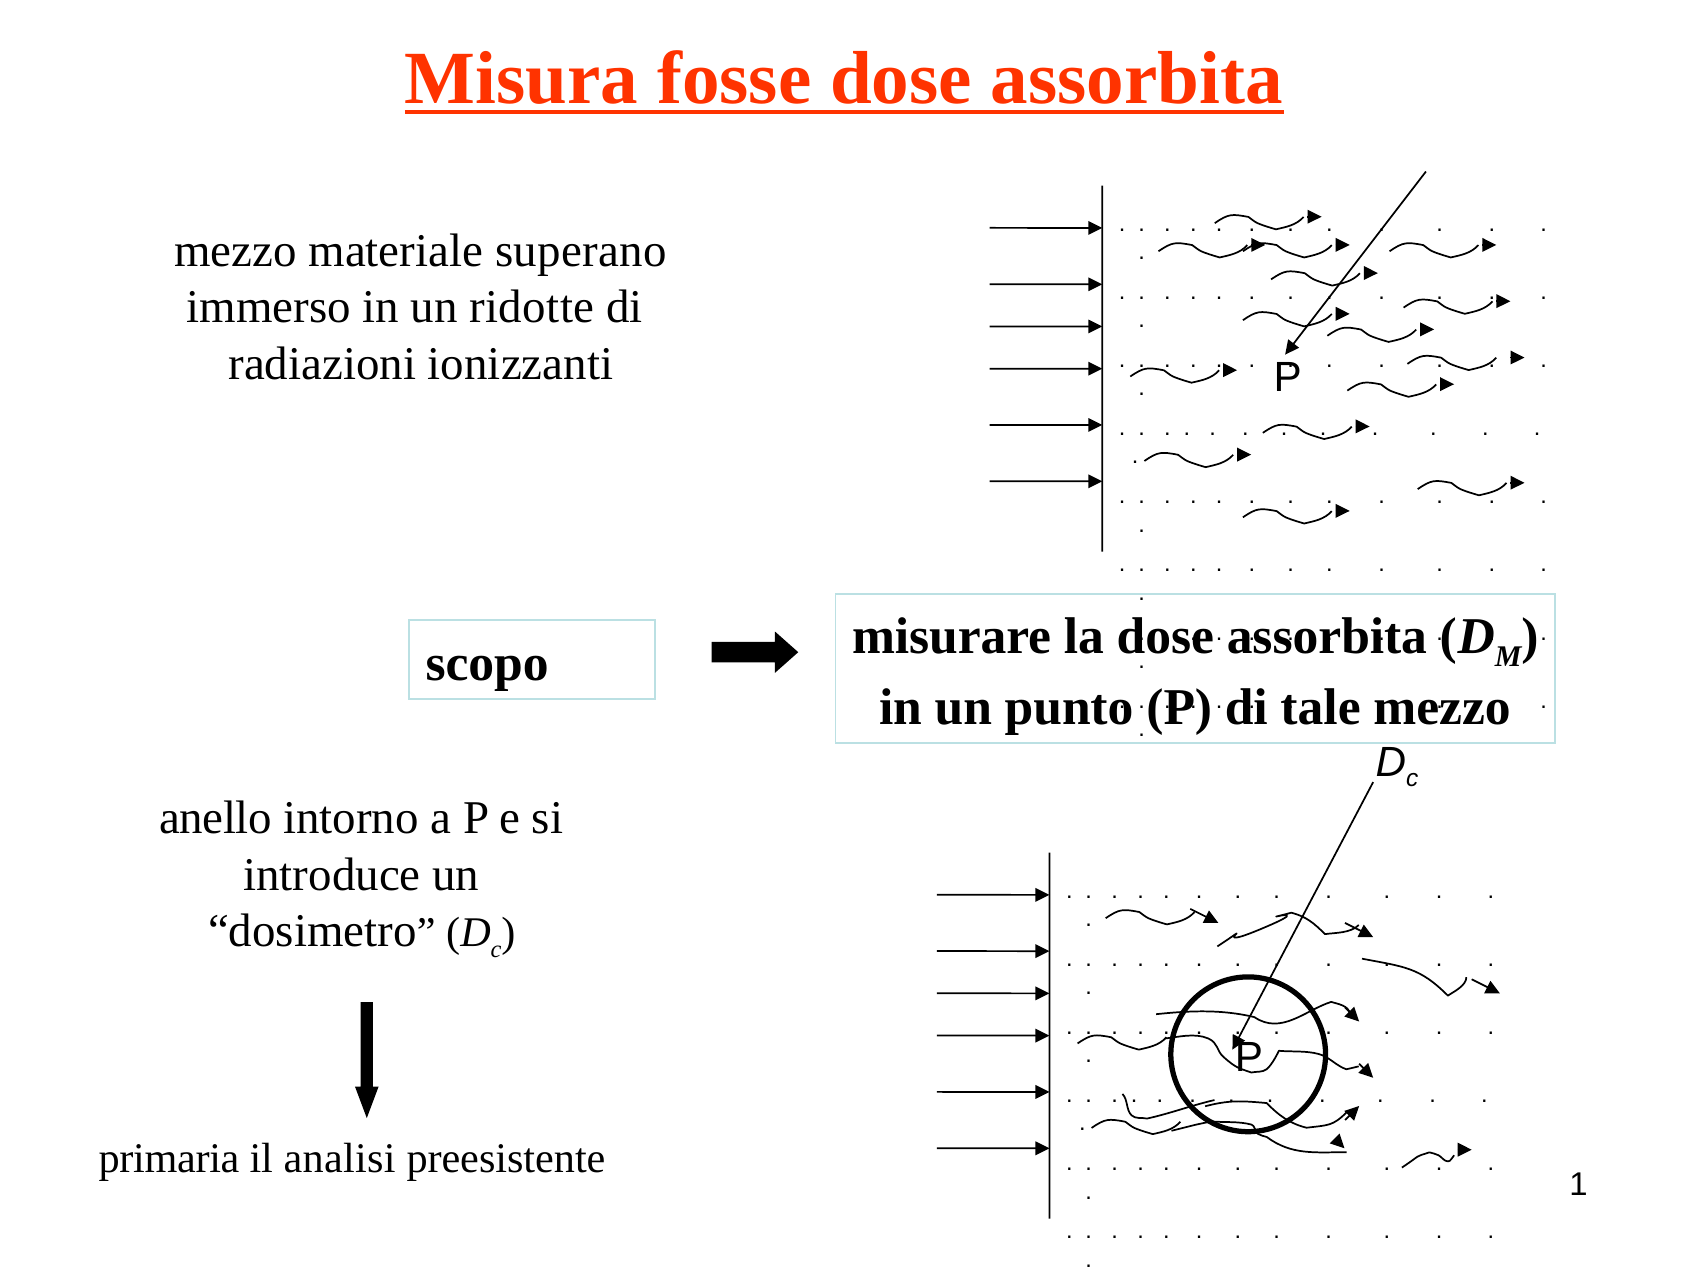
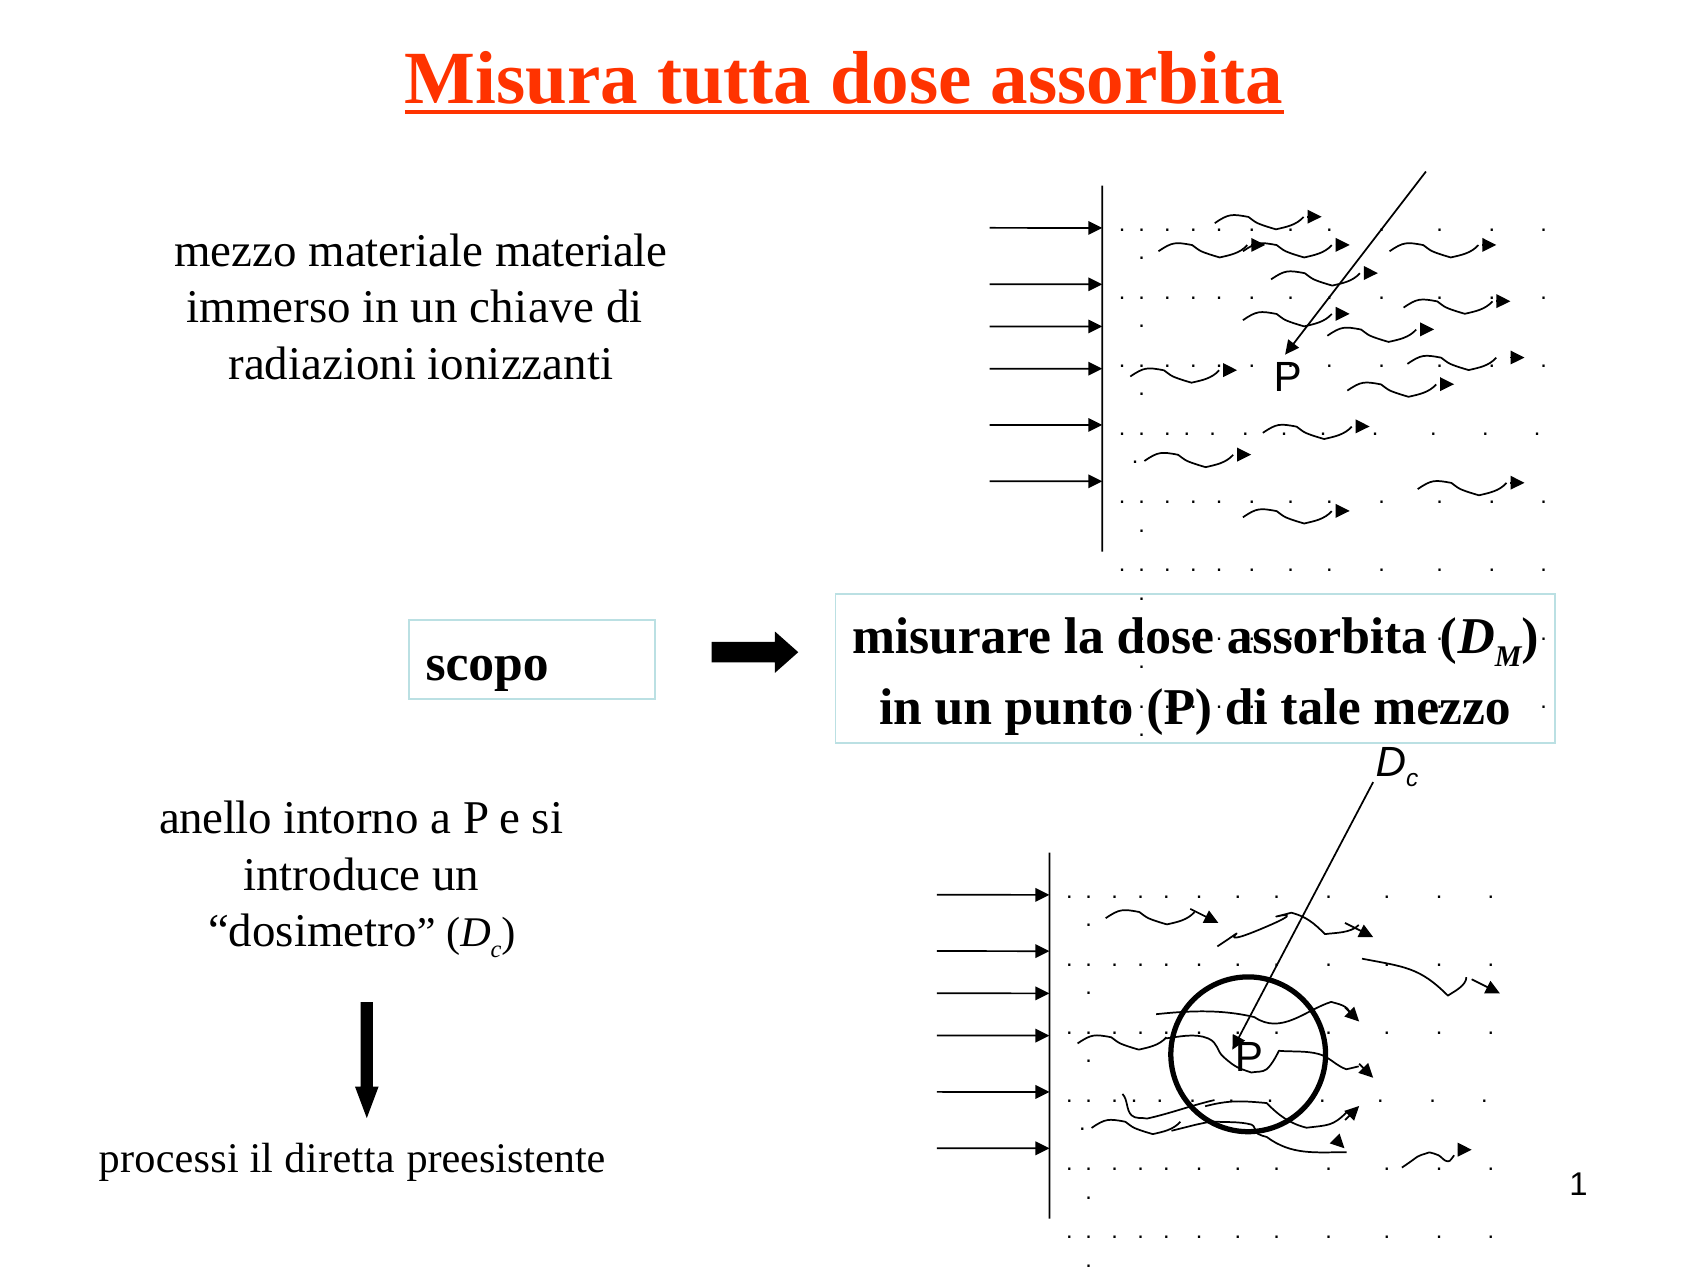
fosse: fosse -> tutta (734, 79)
materiale superano: superano -> materiale (581, 251)
ridotte: ridotte -> chiave (532, 307)
primaria: primaria -> processi (169, 1158)
analisi: analisi -> diretta (340, 1158)
